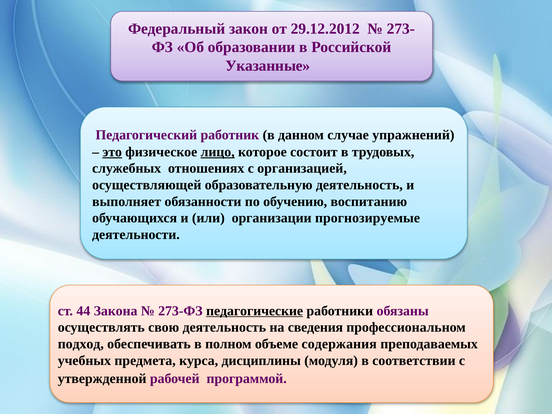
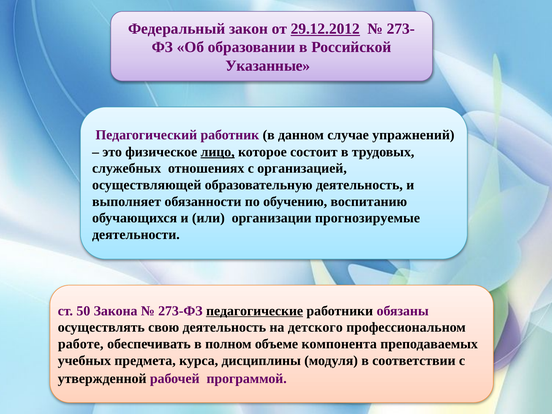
29.12.2012 underline: none -> present (325, 29)
это underline: present -> none (112, 152)
44: 44 -> 50 (83, 311)
сведения: сведения -> детского (315, 327)
подход: подход -> работе (81, 344)
содержания: содержания -> компонента (339, 344)
